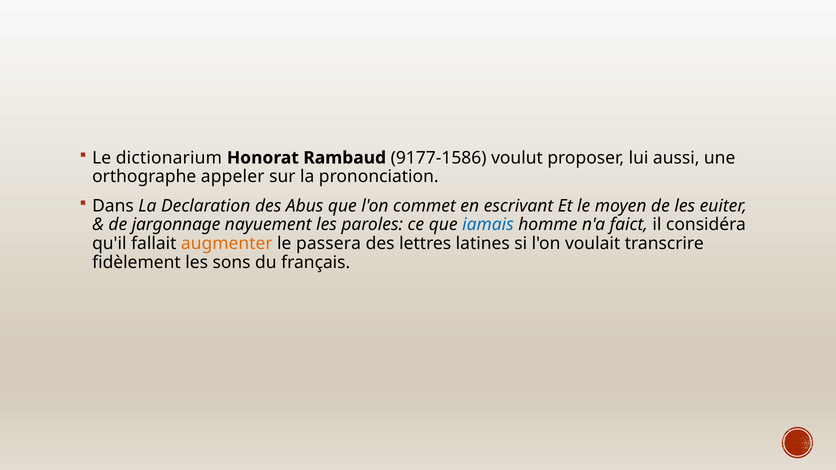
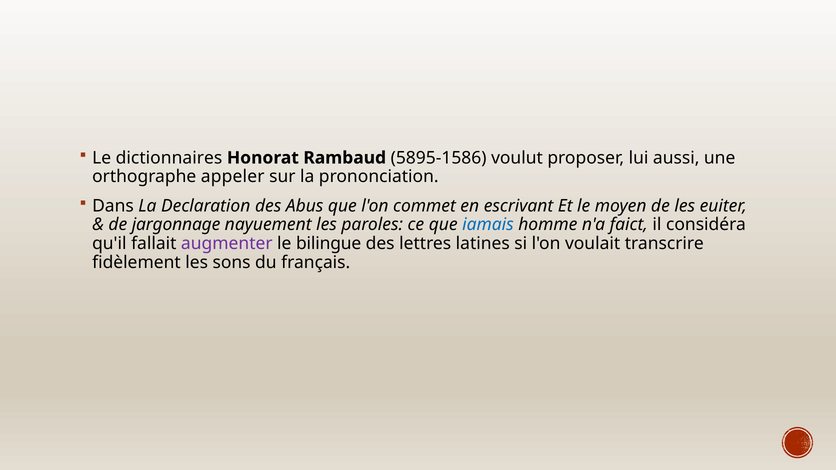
dictionarium: dictionarium -> dictionnaires (169, 158)
9177-1586: 9177-1586 -> 5895-1586 (439, 158)
augmenter colour: orange -> purple (227, 244)
passera: passera -> bilingue (329, 244)
